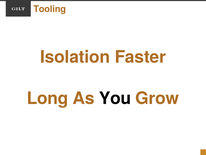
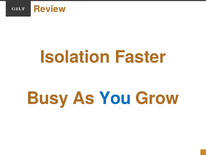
Tooling: Tooling -> Review (50, 9)
Long: Long -> Busy (47, 98)
You colour: black -> blue (115, 98)
